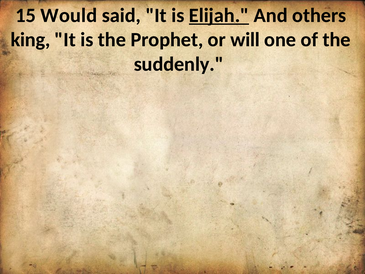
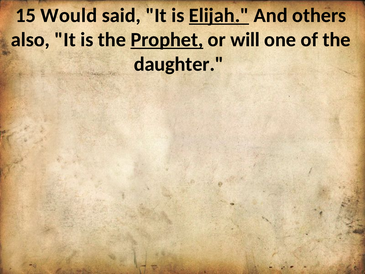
king: king -> also (30, 40)
Prophet underline: none -> present (167, 40)
suddenly: suddenly -> daughter (179, 64)
